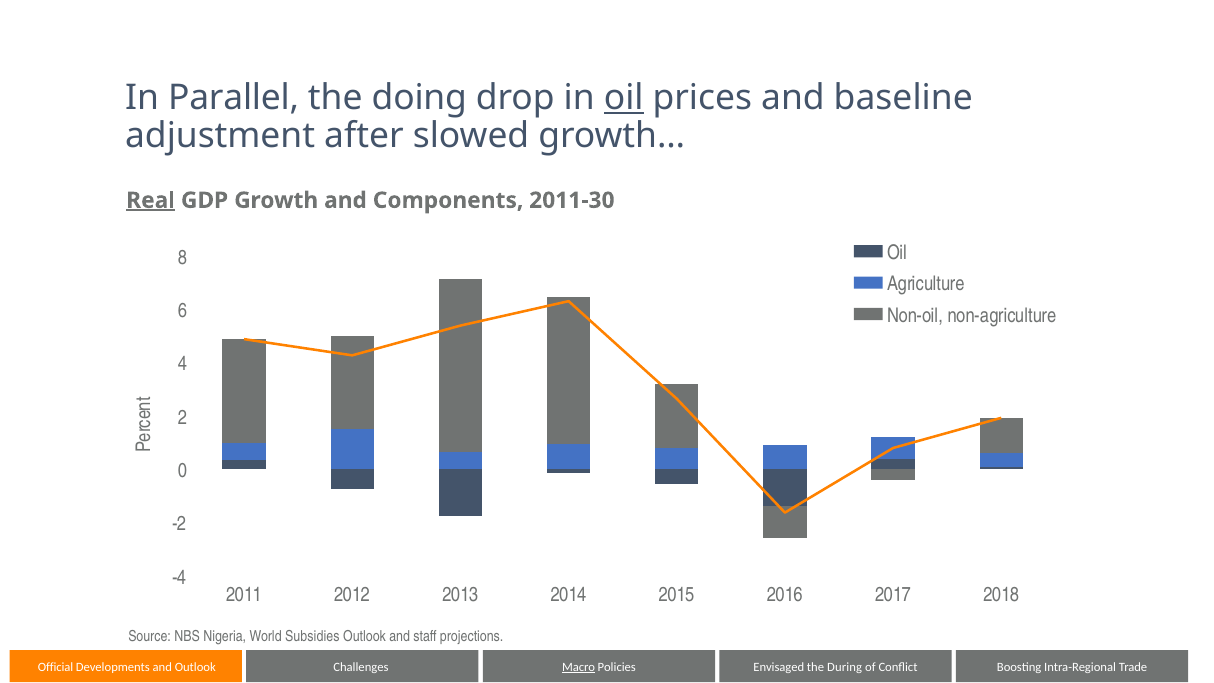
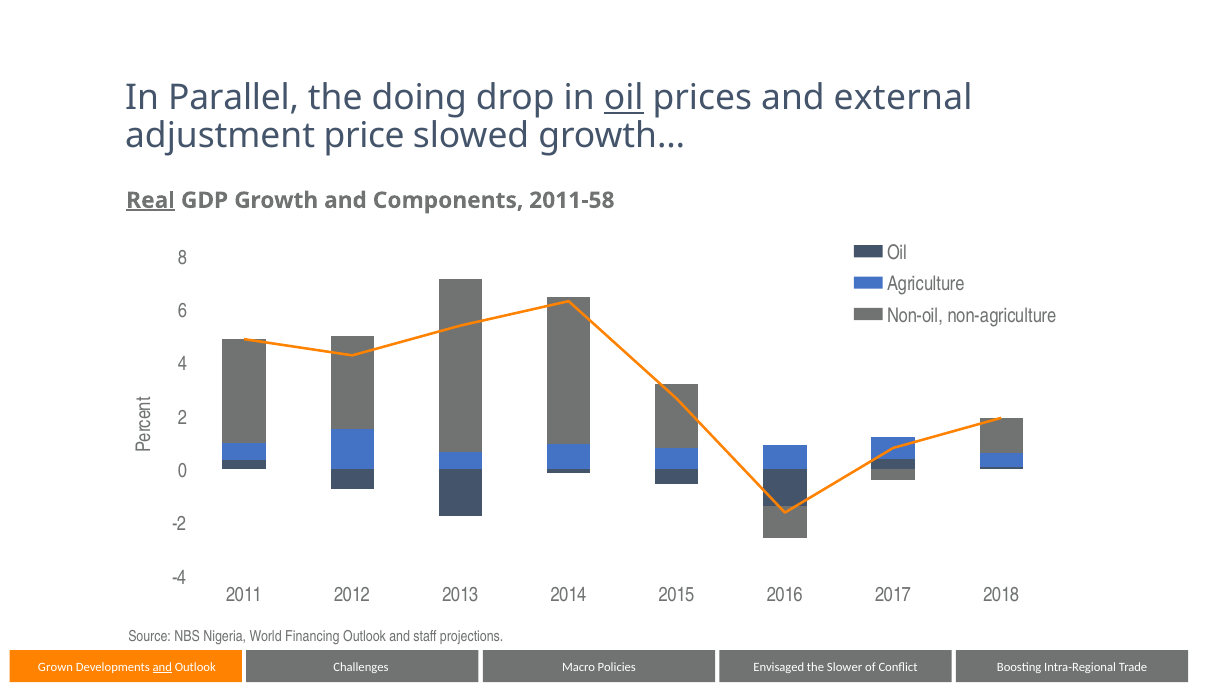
baseline: baseline -> external (903, 97)
after: after -> price (364, 136)
2011-30: 2011-30 -> 2011-58 (572, 200)
Subsidies: Subsidies -> Financing (312, 636)
Official: Official -> Grown (56, 667)
and underline: none -> present (162, 667)
Macro underline: present -> none (579, 667)
During: During -> Slower (845, 667)
